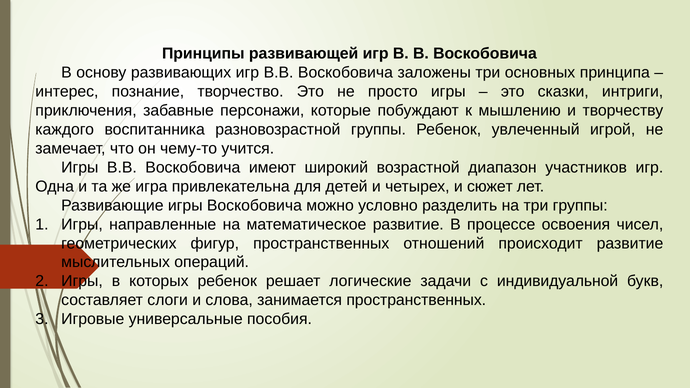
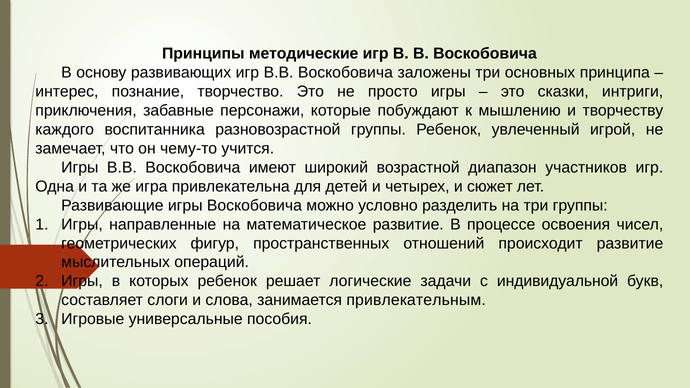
развивающей: развивающей -> методические (304, 54)
занимается пространственных: пространственных -> привлекательным (416, 300)
